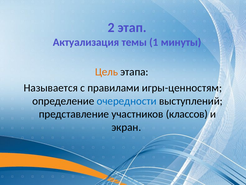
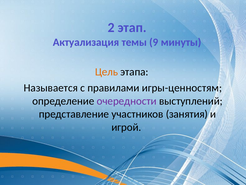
1: 1 -> 9 (154, 42)
очередности colour: blue -> purple (127, 101)
классов: классов -> занятия (187, 114)
экран: экран -> игрой (126, 127)
